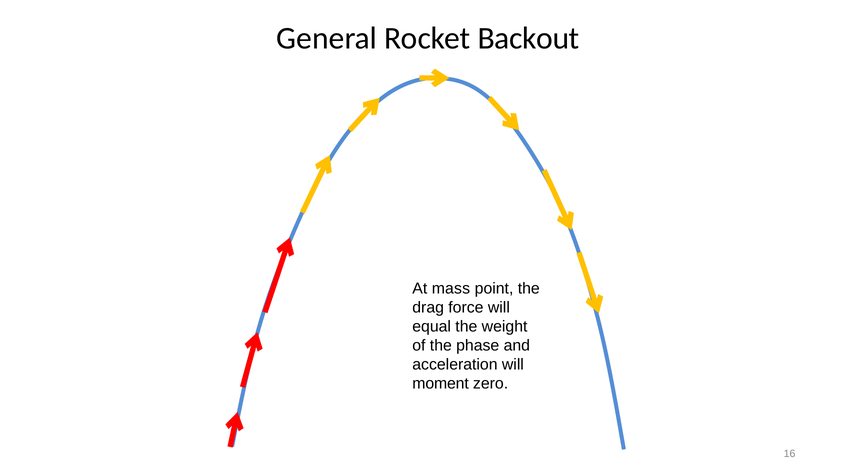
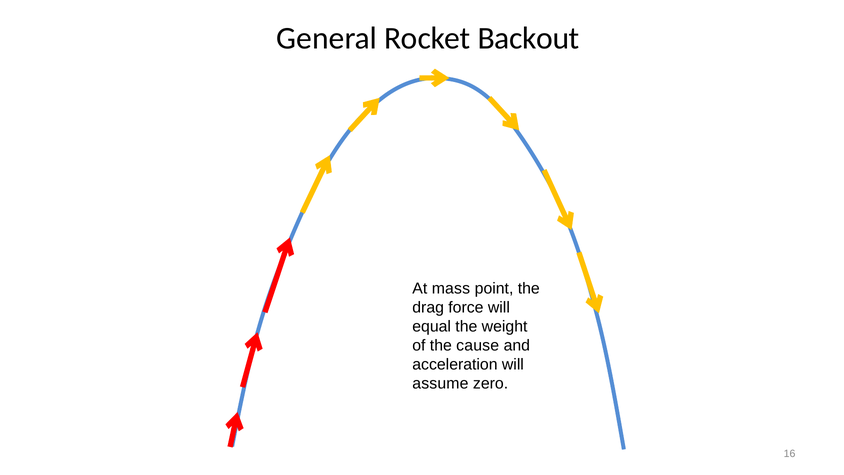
phase: phase -> cause (478, 345)
moment: moment -> assume (440, 383)
